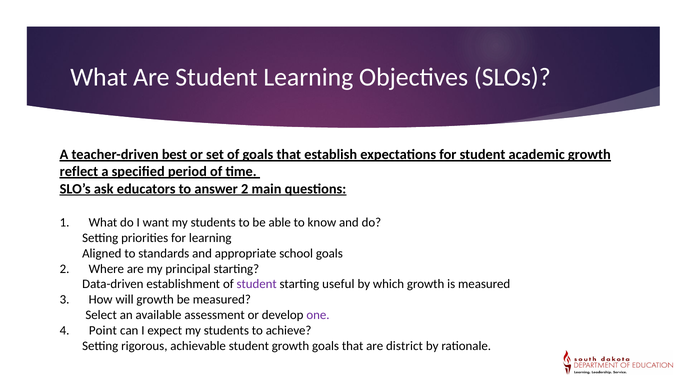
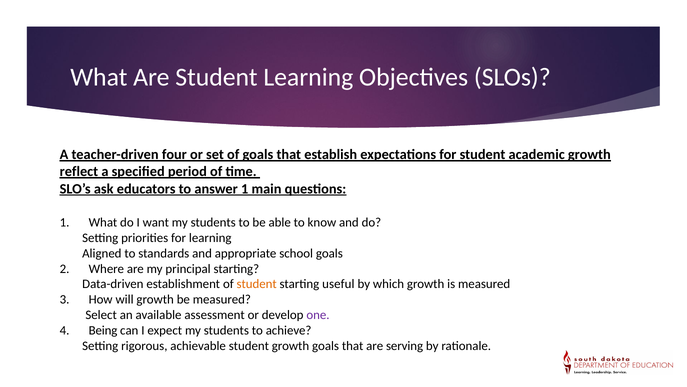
best: best -> four (174, 154)
answer 2: 2 -> 1 (245, 189)
student colour: purple -> orange (257, 284)
Point: Point -> Being (103, 330)
district: district -> serving (405, 346)
